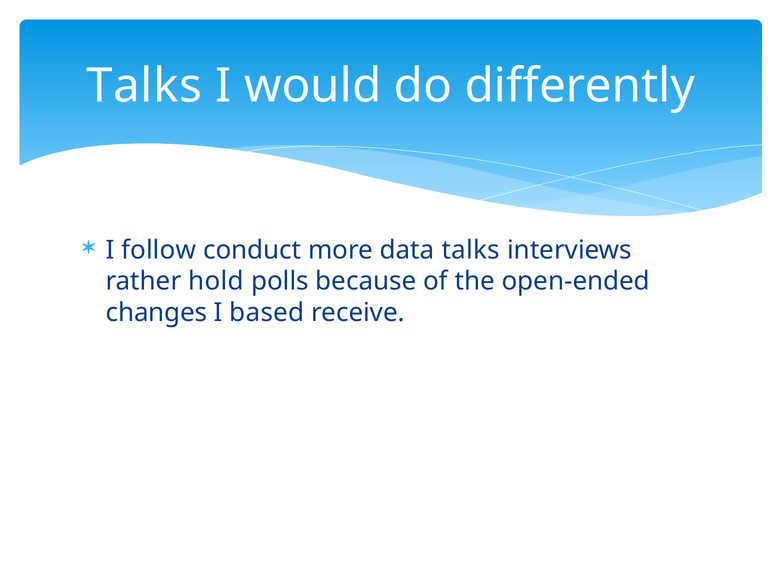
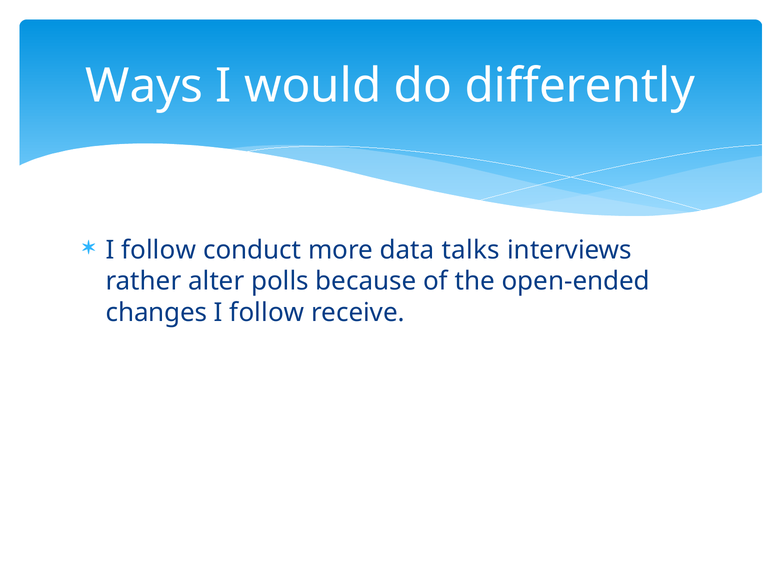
Talks: Talks -> Ways (144, 86)
hold: hold -> alter (216, 281)
based: based -> follow (267, 312)
